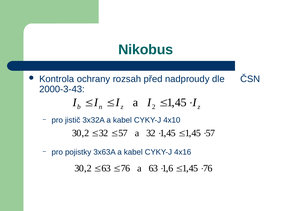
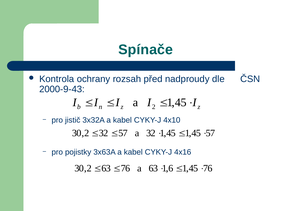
Nikobus: Nikobus -> Spínače (146, 50)
2000-3-43: 2000-3-43 -> 2000-9-43 (62, 89)
